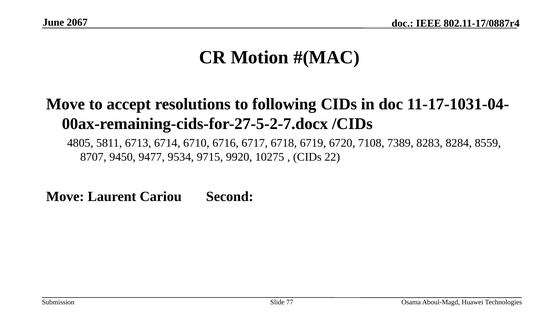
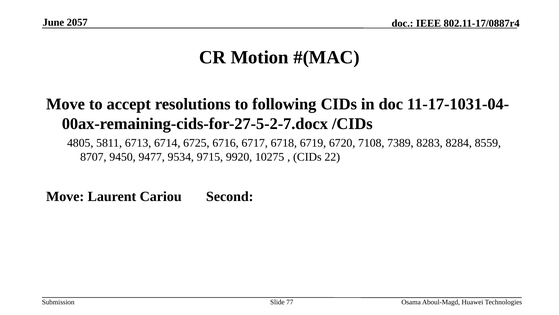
2067: 2067 -> 2057 (77, 22)
6710: 6710 -> 6725 (196, 143)
